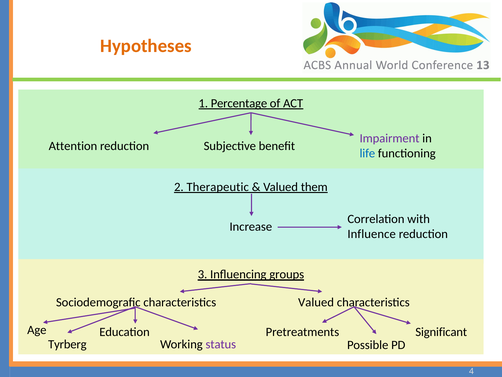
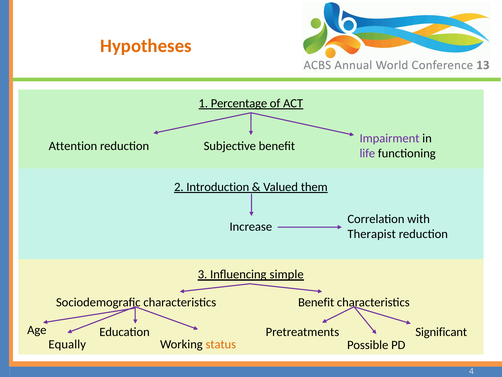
life colour: blue -> purple (367, 153)
Therapeutic: Therapeutic -> Introduction (218, 187)
Influence: Influence -> Therapist (372, 234)
groups: groups -> simple (287, 274)
characteristics Valued: Valued -> Benefit (316, 302)
Tyrberg: Tyrberg -> Equally (67, 344)
status colour: purple -> orange (221, 344)
